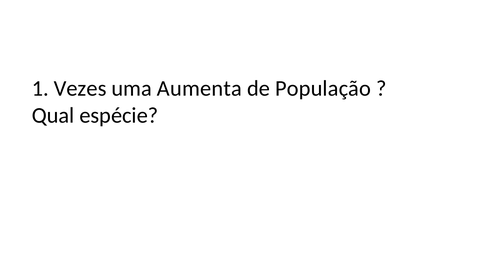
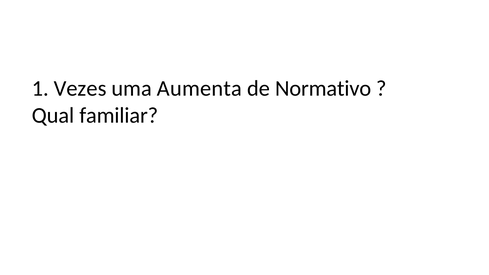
População: População -> Normativo (323, 88)
espécie: espécie -> familiar (119, 115)
